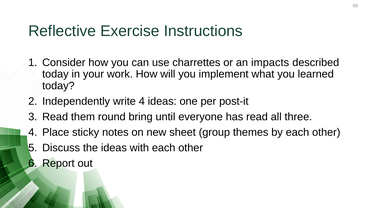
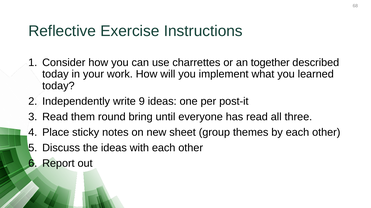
impacts: impacts -> together (270, 63)
write 4: 4 -> 9 (142, 102)
